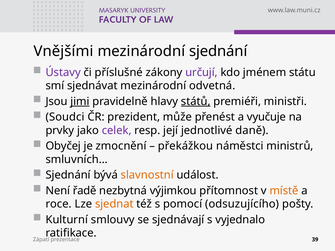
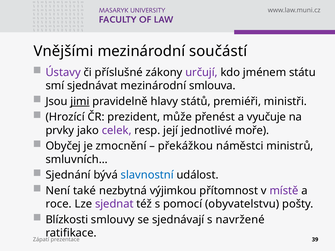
mezinárodní sjednání: sjednání -> součástí (218, 51)
odvetná: odvetná -> smlouva (212, 86)
států underline: present -> none (196, 101)
Soudci: Soudci -> Hrozící (65, 117)
daně: daně -> moře (252, 131)
slavnostní colour: orange -> blue (147, 175)
řadě: řadě -> také (85, 191)
místě colour: orange -> purple (284, 191)
sjednat colour: orange -> purple (114, 204)
odsuzujícího: odsuzujícího -> obyvatelstvu (242, 204)
Kulturní: Kulturní -> Blízkosti (67, 220)
vyjednalo: vyjednalo -> navržené (240, 220)
